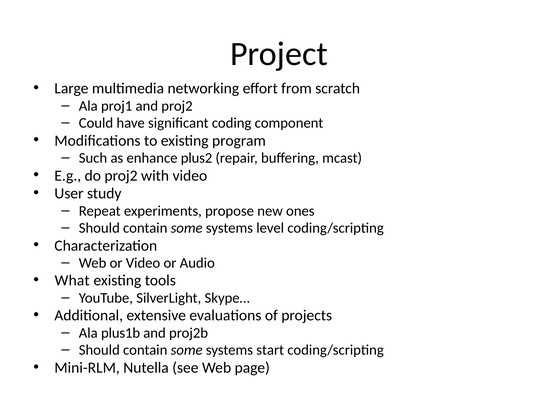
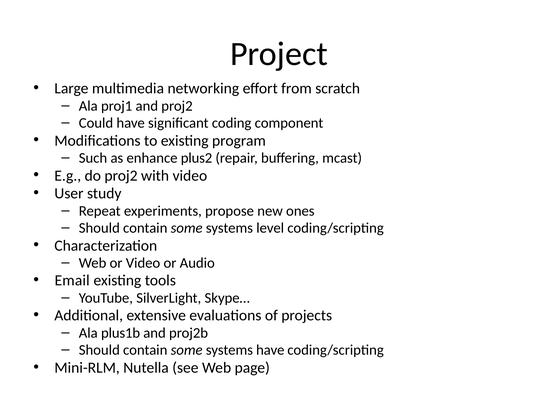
What: What -> Email (72, 281)
systems start: start -> have (270, 350)
